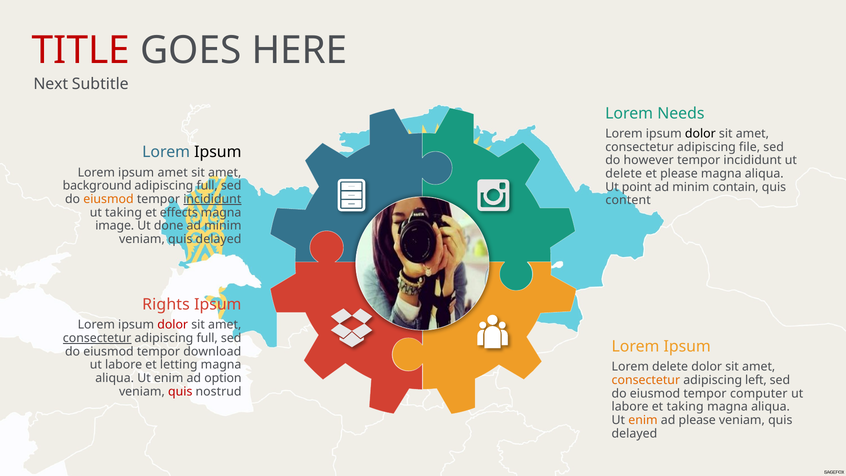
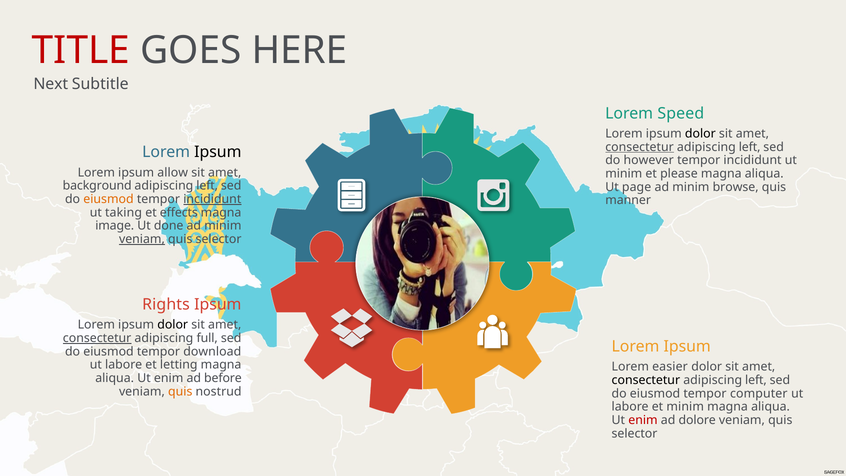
Needs: Needs -> Speed (681, 113)
consectetur underline: none -> present (640, 147)
file: file -> left (750, 147)
ipsum amet: amet -> allow (173, 172)
delete: delete -> minim (624, 174)
full: full -> left (207, 186)
point: point -> page (637, 187)
contain: contain -> browse (736, 187)
content: content -> manner (628, 200)
veniam underline: none -> present (142, 239)
delayed: delayed -> selector (219, 239)
dolor colour: red -> black (173, 325)
Lorem delete: delete -> easier (670, 367)
option: option -> before (223, 378)
consectetur colour: orange -> black (646, 380)
quis colour: red -> orange (180, 391)
et taking: taking -> minim (685, 407)
enim colour: orange -> red (643, 420)
ad please: please -> dolore (697, 420)
delayed: delayed -> selector (634, 433)
